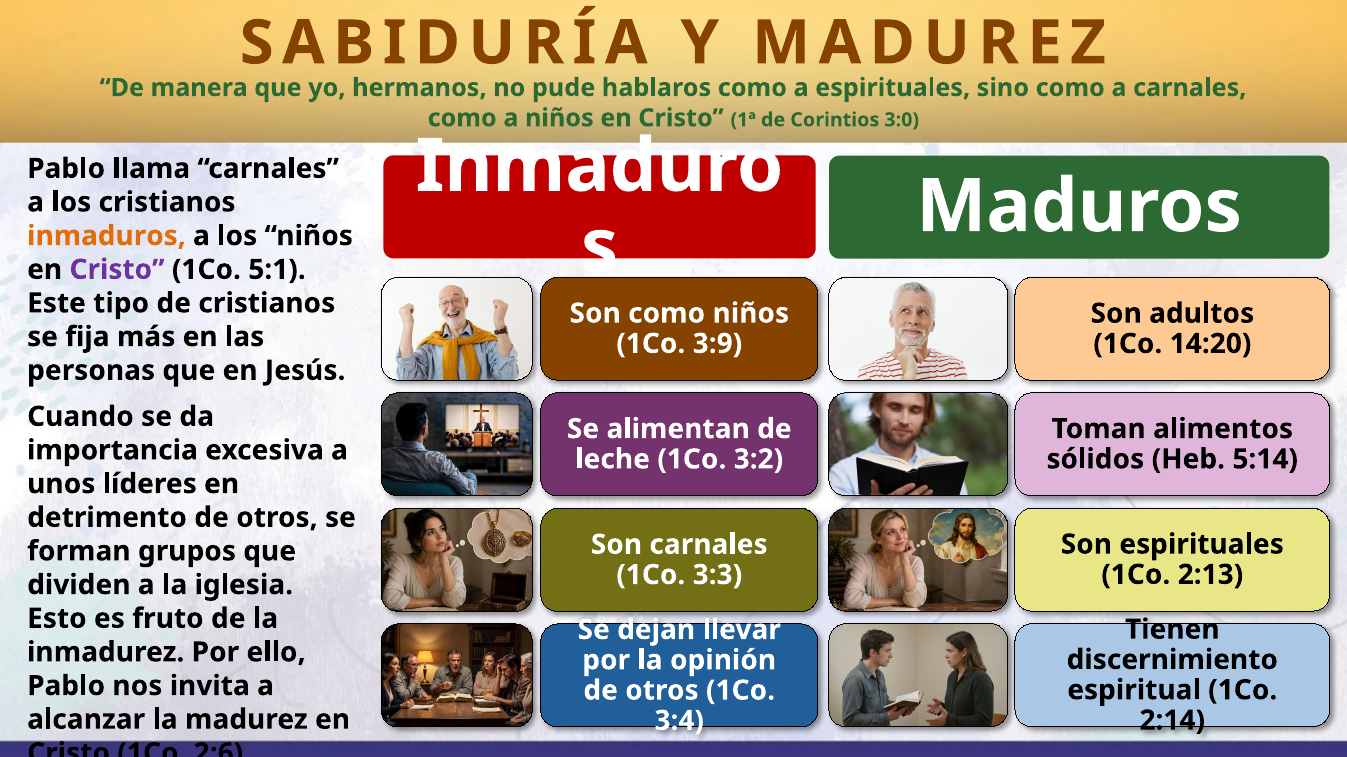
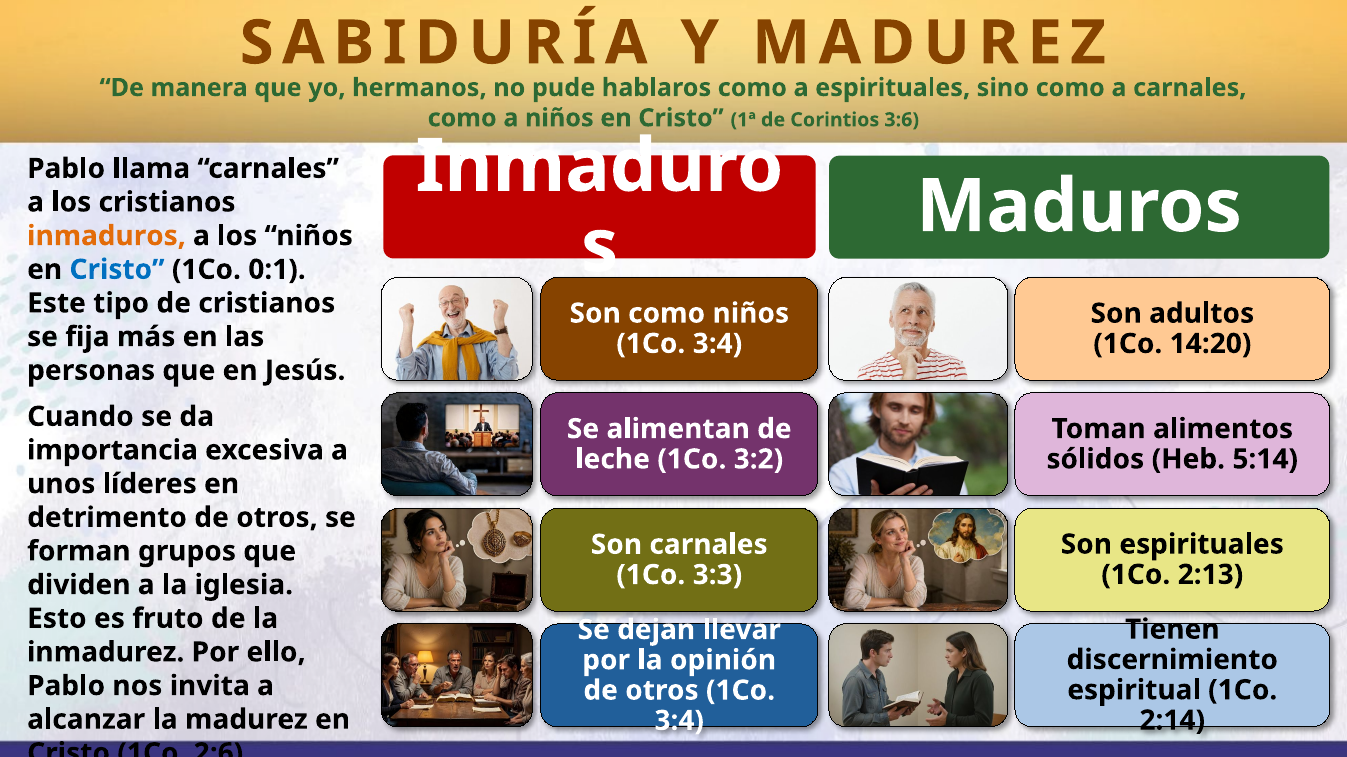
3:0: 3:0 -> 3:6 (902, 120)
Cristo colour: purple -> blue (117, 270)
5:1: 5:1 -> 0:1 (277, 270)
3:9: 3:9 -> 3:4 (717, 344)
